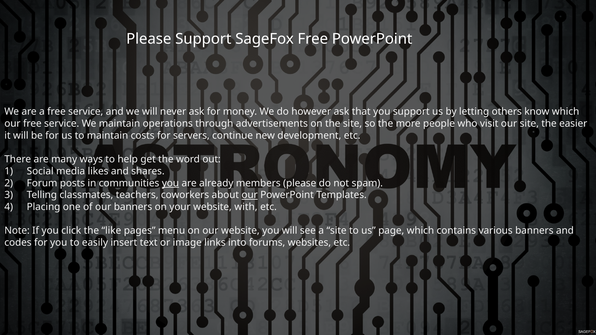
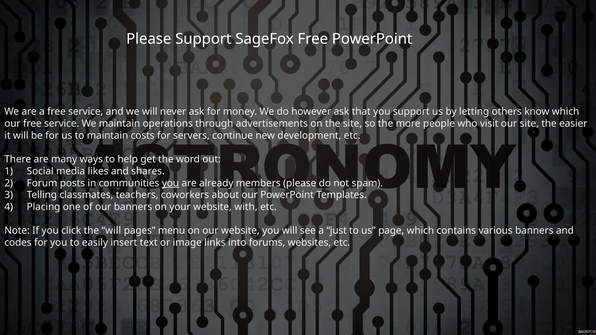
our underline: present -> none (250, 195)
the like: like -> will (111, 231)
a site: site -> just (337, 231)
